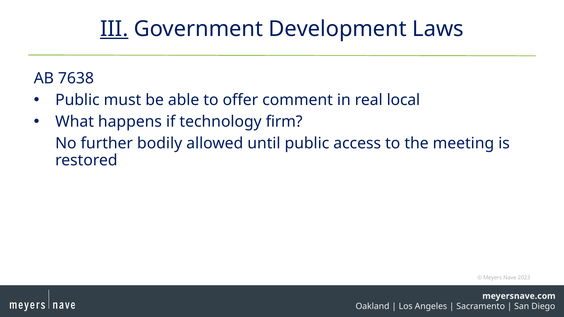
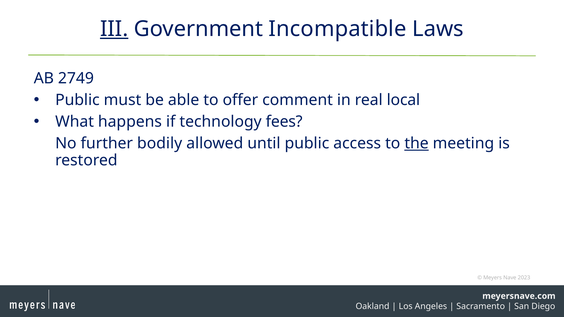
Development: Development -> Incompatible (338, 29)
7638: 7638 -> 2749 (76, 79)
firm: firm -> fees (284, 122)
the underline: none -> present (417, 144)
